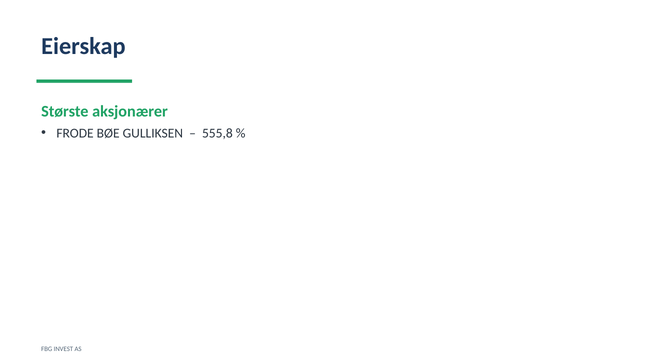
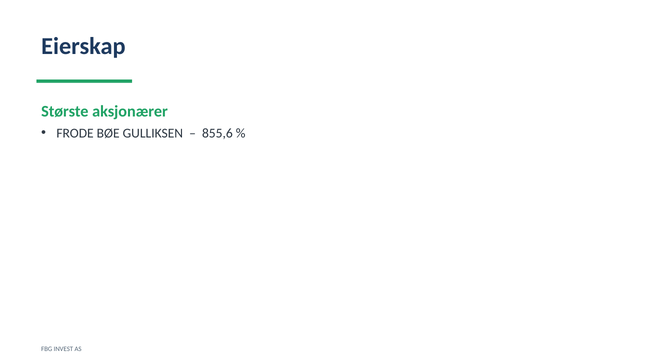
555,8: 555,8 -> 855,6 (217, 133)
